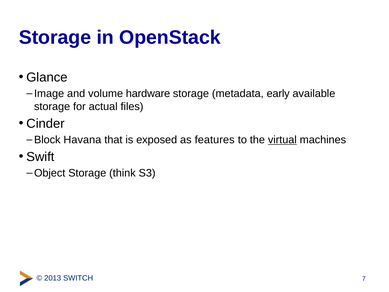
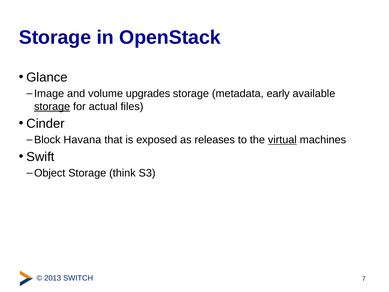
hardware: hardware -> upgrades (148, 93)
storage underline: none -> present (52, 106)
features: features -> releases (215, 140)
